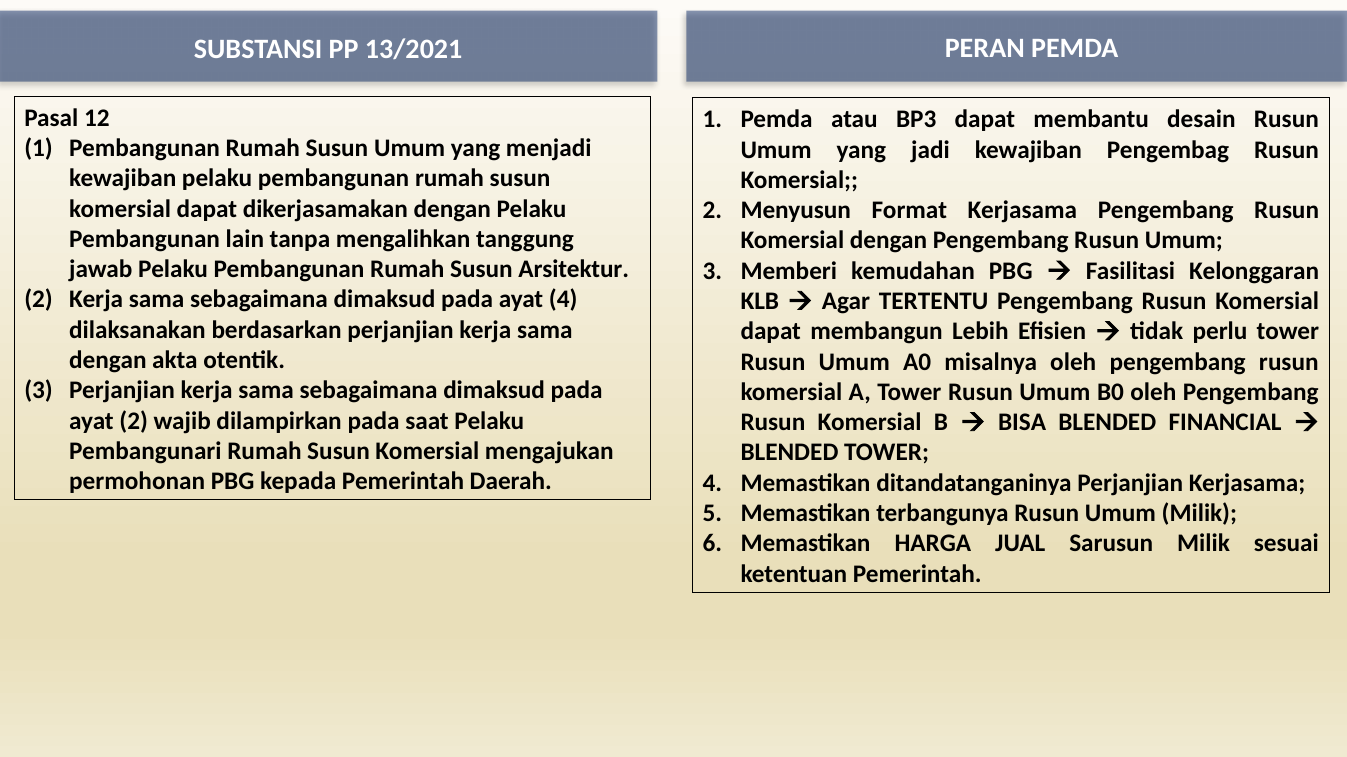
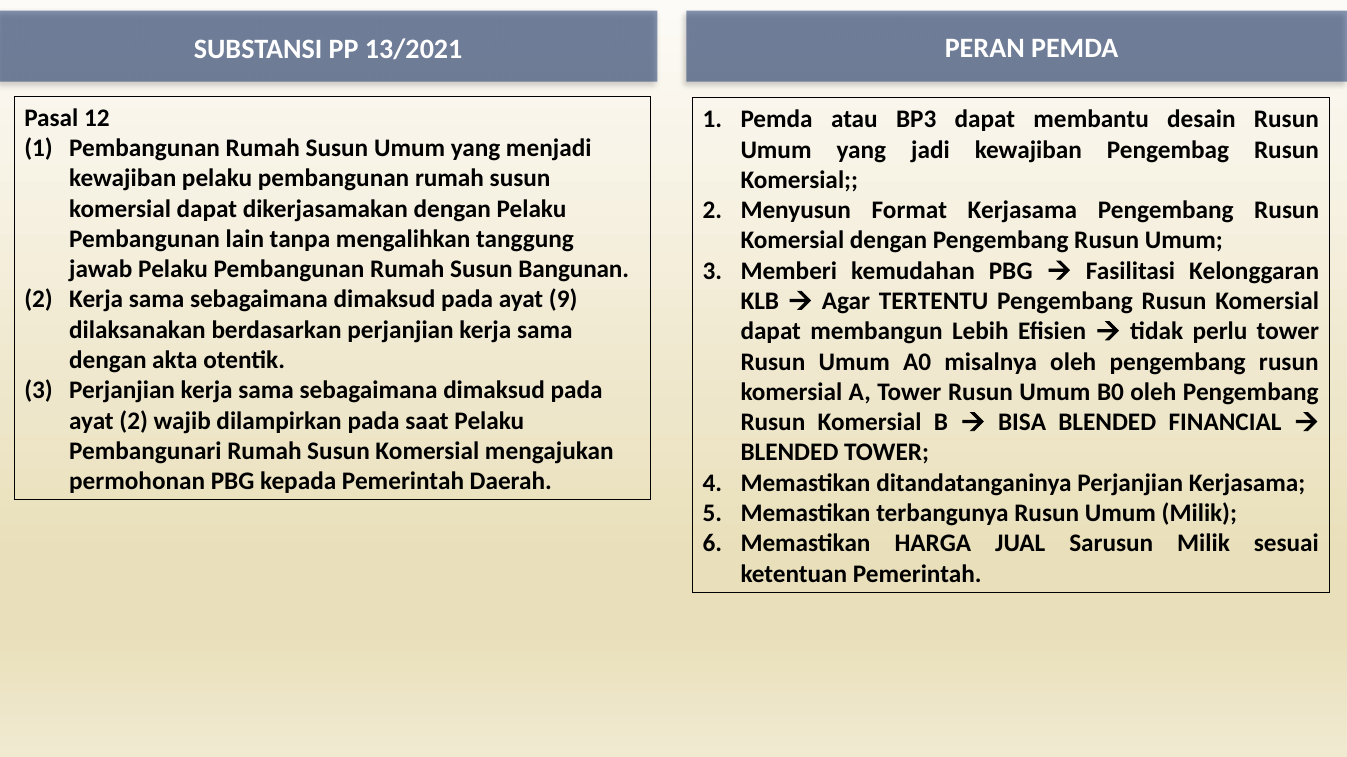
Arsitektur: Arsitektur -> Bangunan (574, 270)
ayat 4: 4 -> 9 (563, 300)
